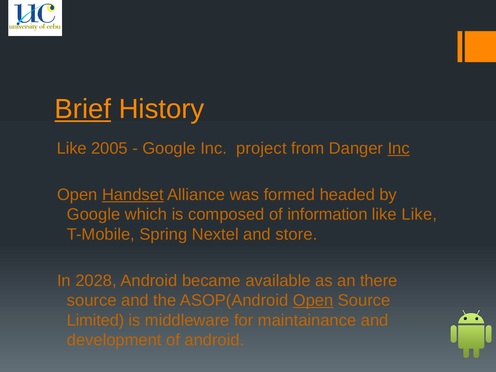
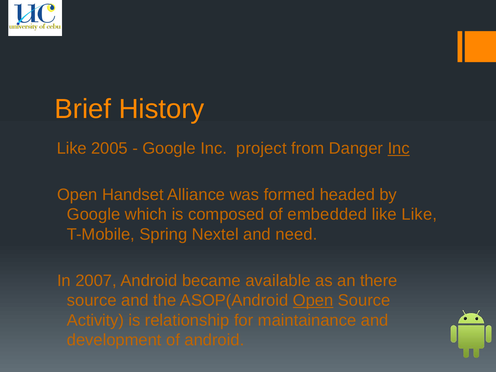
Brief underline: present -> none (83, 109)
Handset underline: present -> none (133, 195)
information: information -> embedded (327, 214)
store: store -> need (296, 234)
2028: 2028 -> 2007 (96, 281)
Limited: Limited -> Activity (95, 320)
middleware: middleware -> relationship (187, 320)
